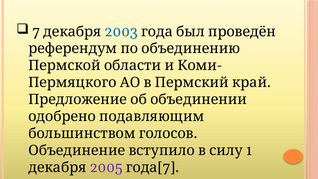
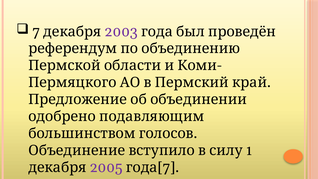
2003 colour: blue -> purple (121, 32)
